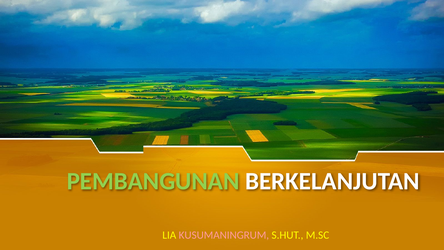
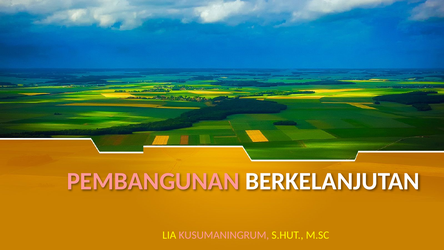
PEMBANGUNAN colour: light green -> pink (153, 181)
